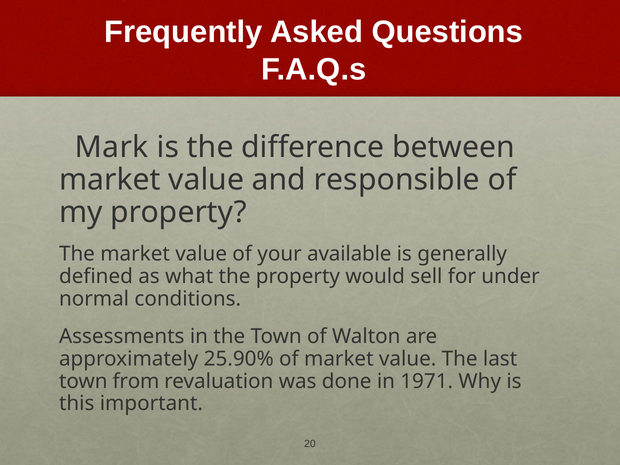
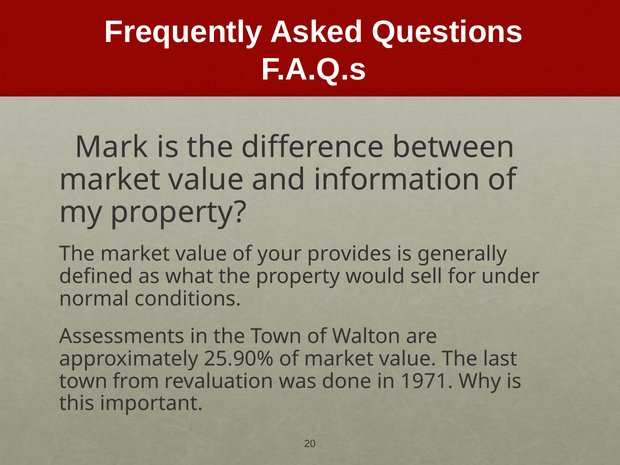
responsible: responsible -> information (397, 180)
available: available -> provides (349, 254)
